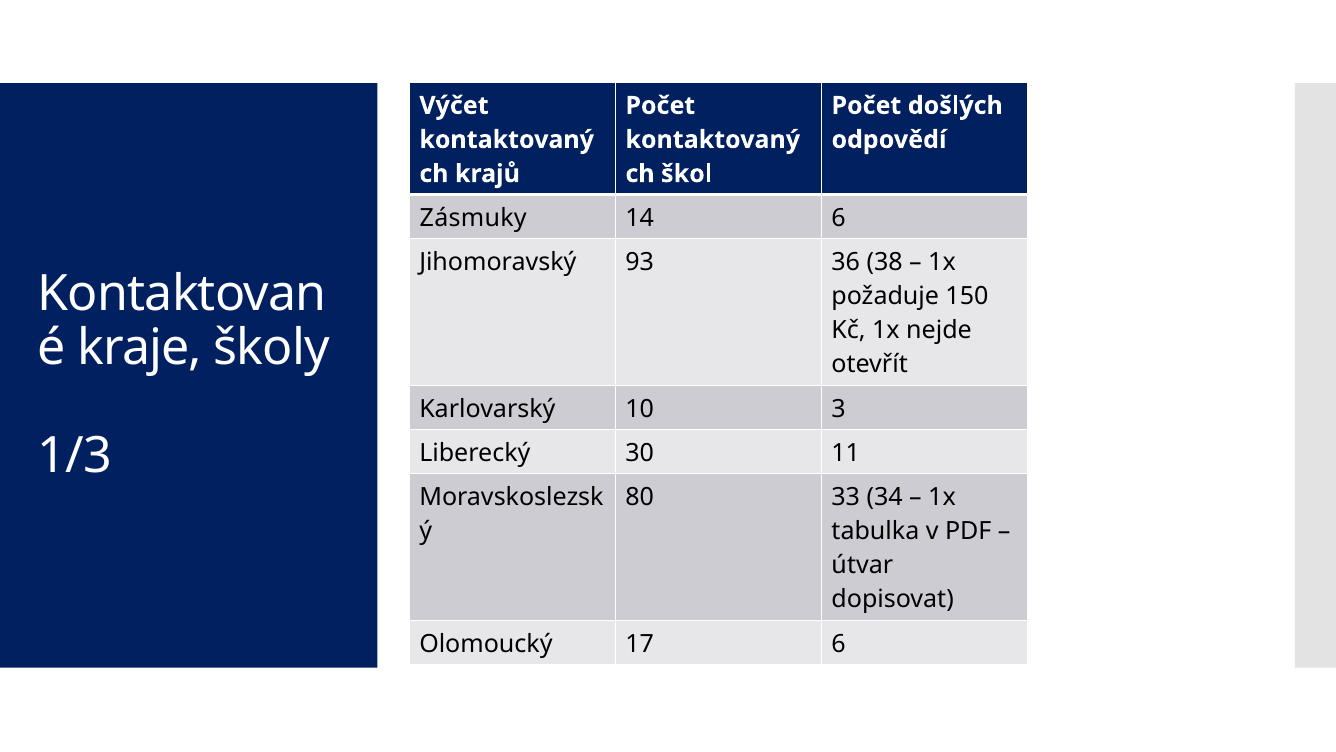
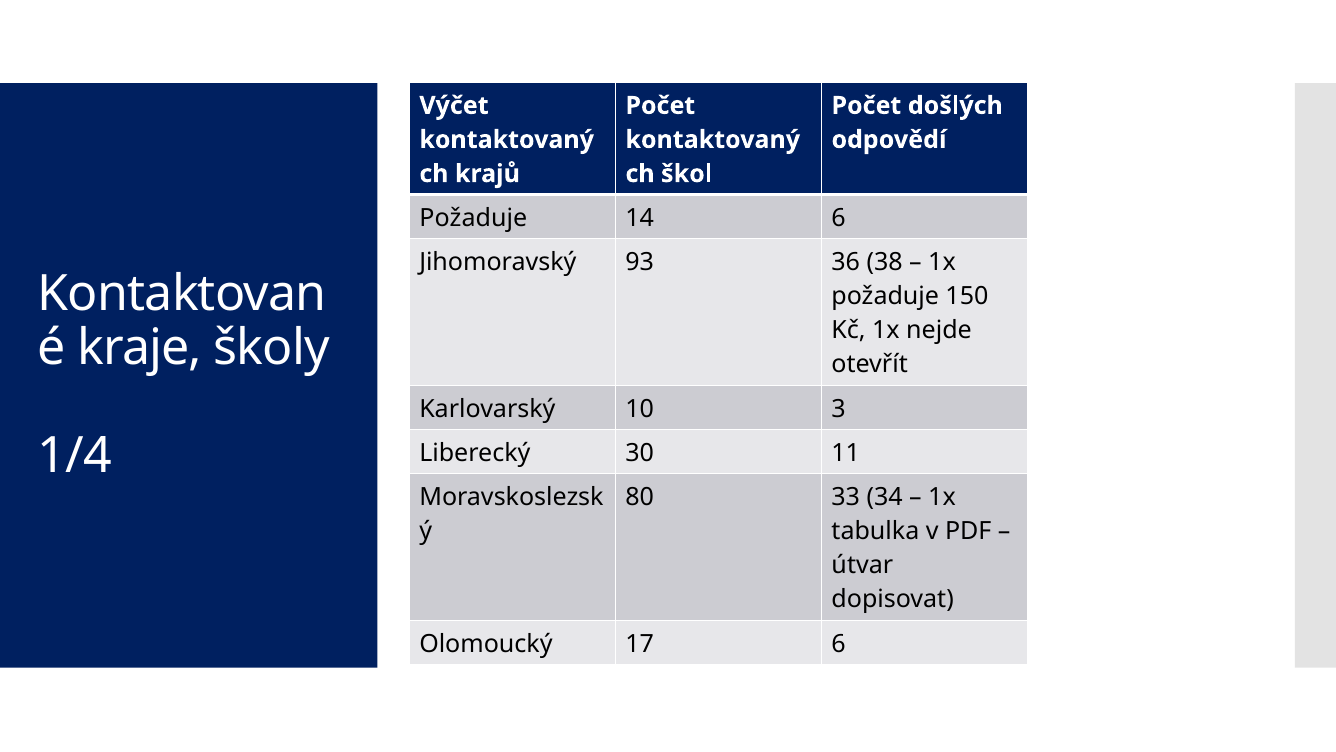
Zásmuky: Zásmuky -> Požaduje (473, 218)
1/3: 1/3 -> 1/4 (75, 456)
